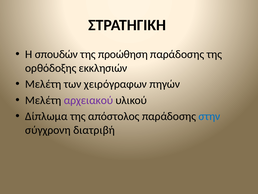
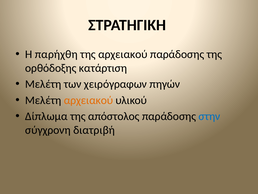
σπουδών: σπουδών -> παρήχθη (56, 54)
της προώθηση: προώθηση -> αρχειακού (123, 54)
εκκλησιών: εκκλησιών -> κατάρτιση (103, 68)
αρχειακού colour: purple -> orange (88, 100)
